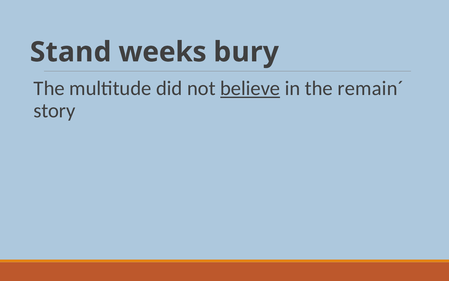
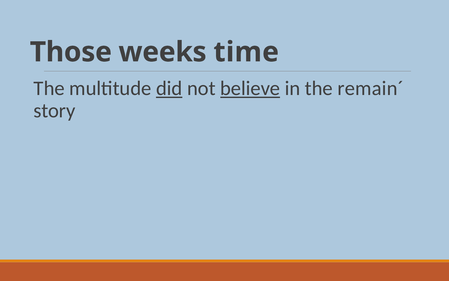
Stand: Stand -> Those (71, 52)
bury: bury -> time (246, 52)
did underline: none -> present (169, 88)
